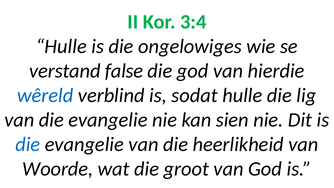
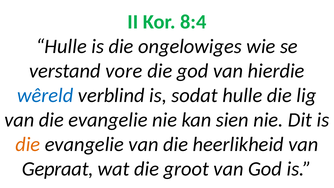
3:4: 3:4 -> 8:4 (193, 22)
false: false -> vore (124, 71)
die colour: blue -> orange (28, 144)
Woorde: Woorde -> Gepraat (58, 169)
